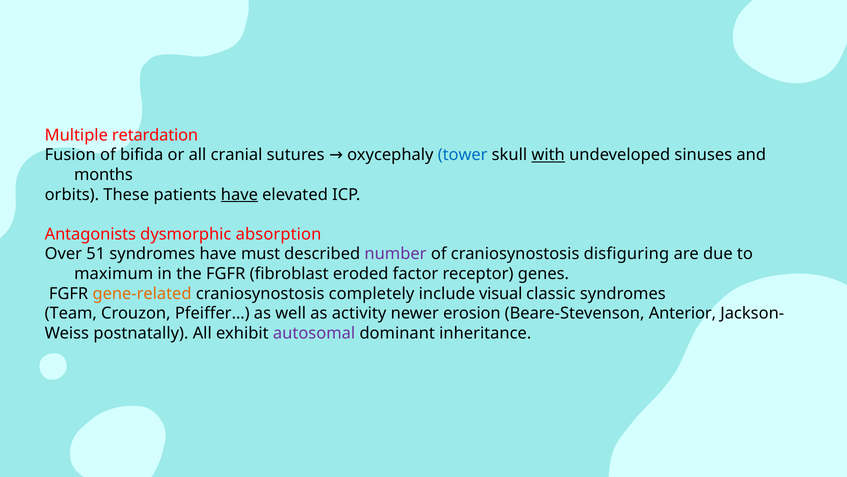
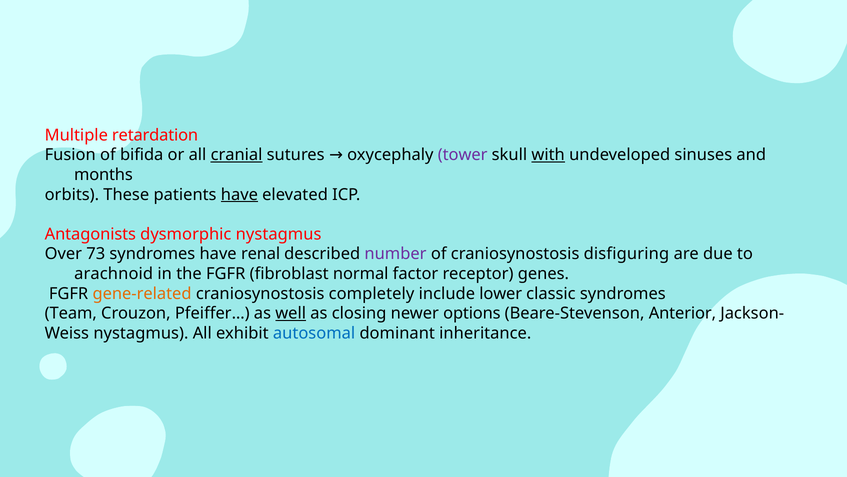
cranial underline: none -> present (237, 155)
tower colour: blue -> purple (463, 155)
dysmorphic absorption: absorption -> nystagmus (279, 234)
51: 51 -> 73 (96, 254)
must: must -> renal (261, 254)
maximum: maximum -> arachnoid (114, 273)
eroded: eroded -> normal (361, 273)
visual: visual -> lower (501, 293)
well underline: none -> present (291, 313)
activity: activity -> closing (359, 313)
erosion: erosion -> options (472, 313)
Weiss postnatally: postnatally -> nystagmus (141, 333)
autosomal colour: purple -> blue (314, 333)
